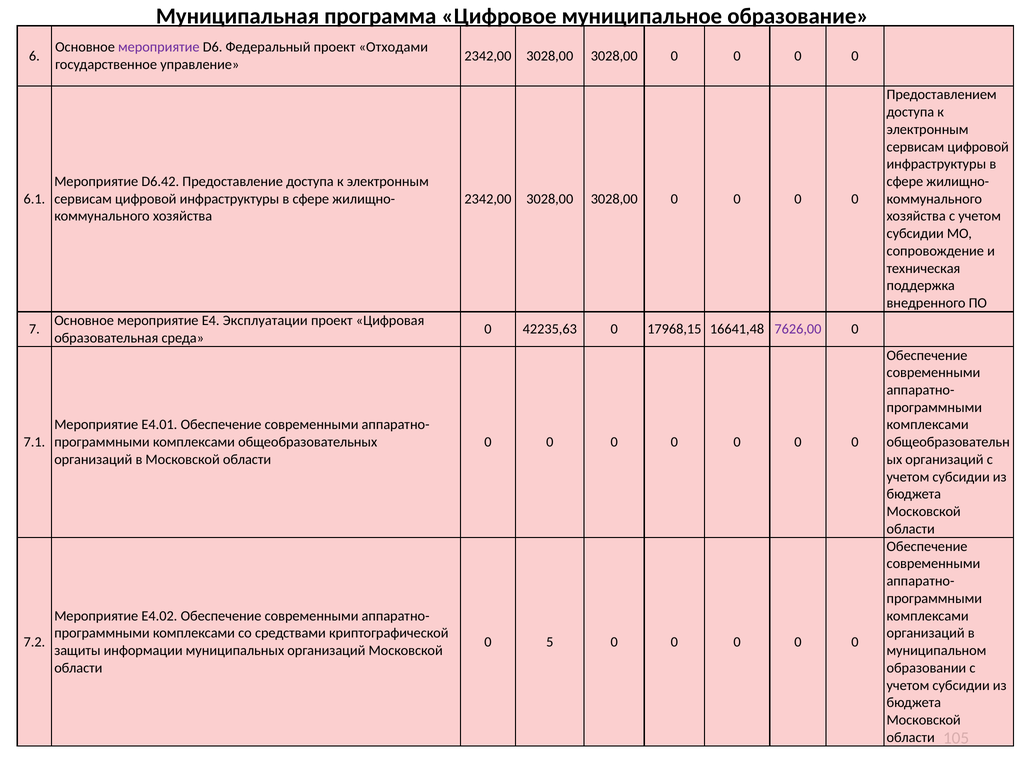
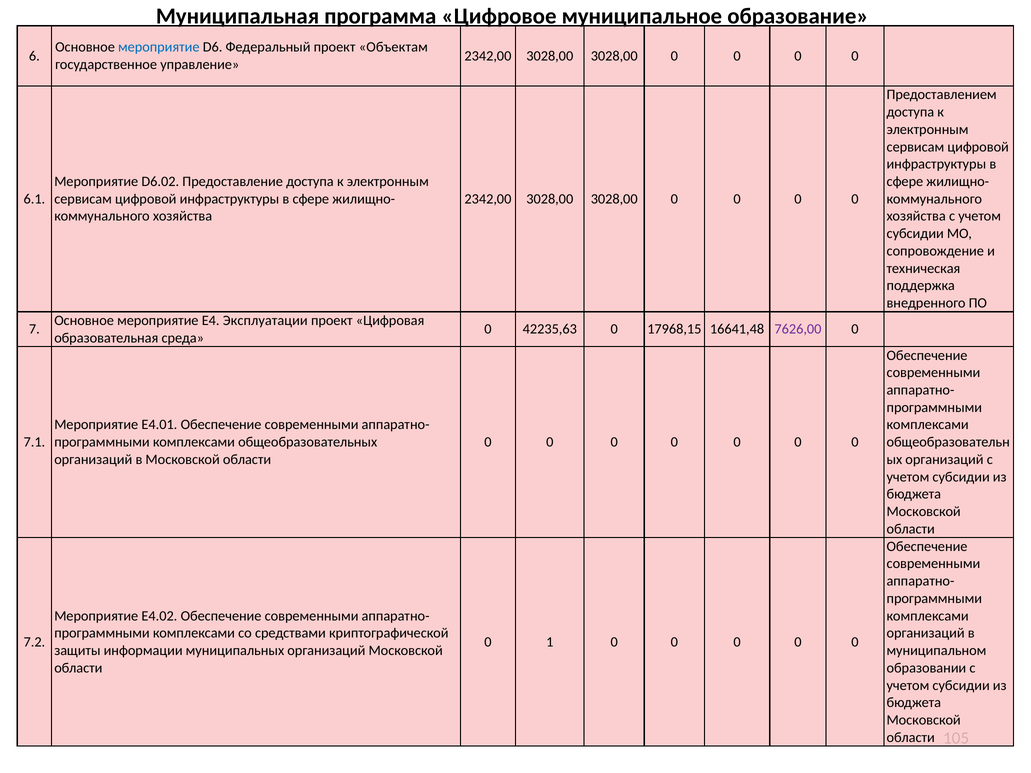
мероприятие colour: purple -> blue (159, 47)
Отходами: Отходами -> Объектам (393, 47)
D6.42: D6.42 -> D6.02 (160, 182)
5: 5 -> 1 (550, 642)
